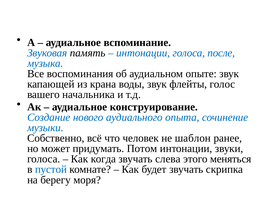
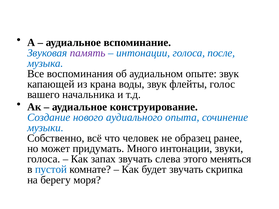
память colour: black -> purple (88, 53)
шаблон: шаблон -> образец (193, 138)
Потом: Потом -> Много (142, 149)
когда: когда -> запах (103, 159)
